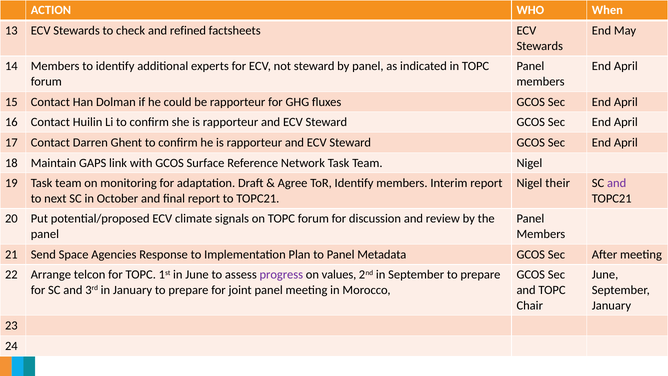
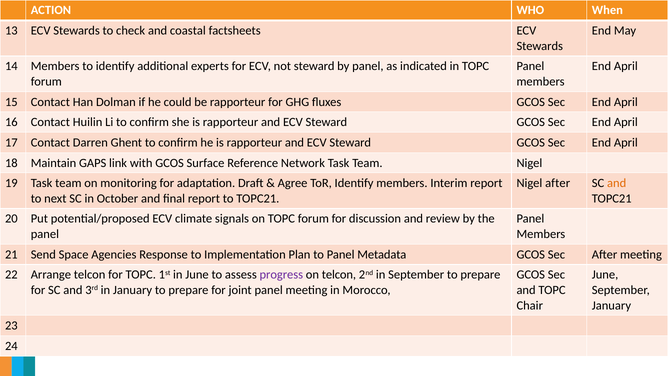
refined: refined -> coastal (188, 31)
Nigel their: their -> after (558, 183)
and colour: purple -> orange (617, 183)
on values: values -> telcon (339, 275)
